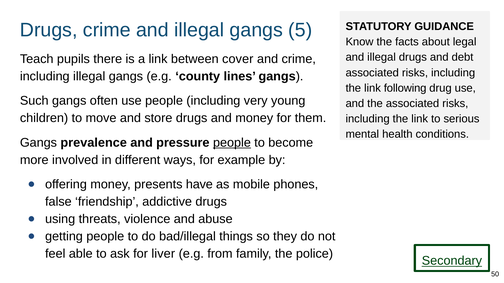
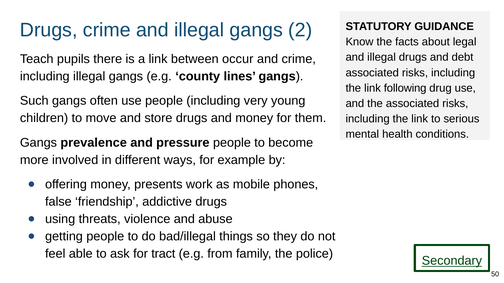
5: 5 -> 2 (300, 30)
cover: cover -> occur (238, 59)
people underline: present -> none (232, 143)
have: have -> work (199, 185)
liver: liver -> tract (163, 254)
